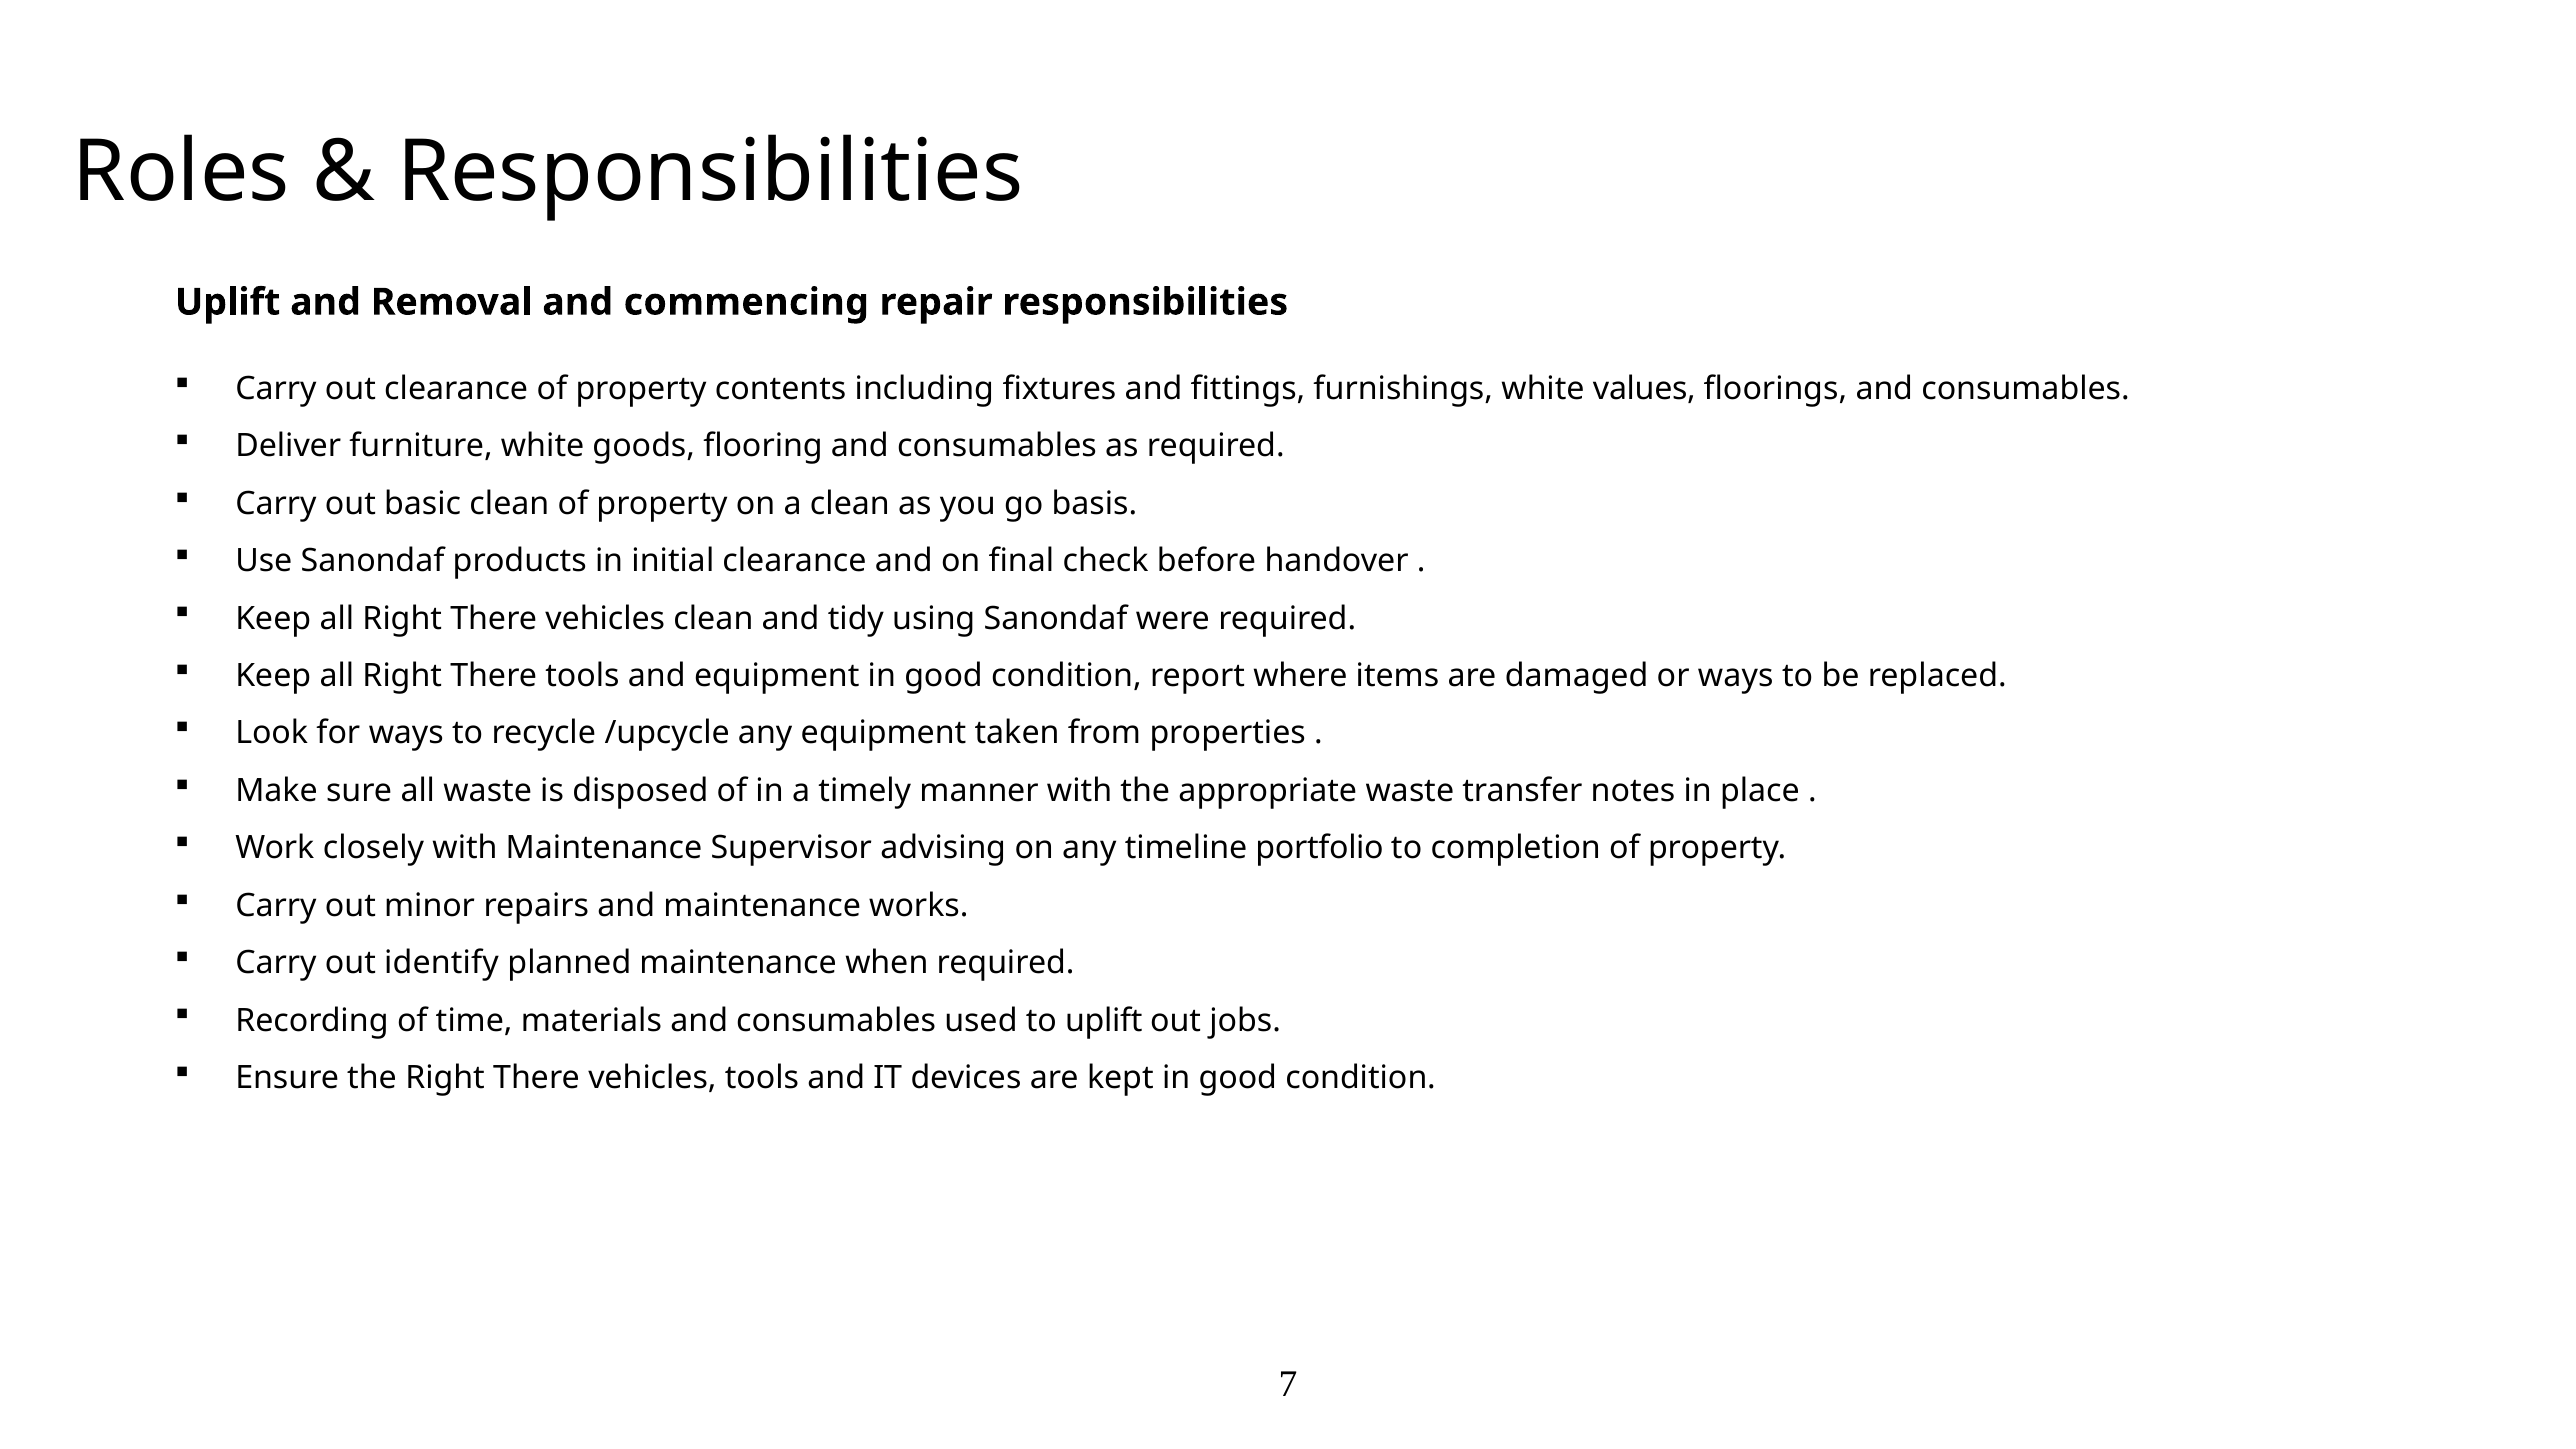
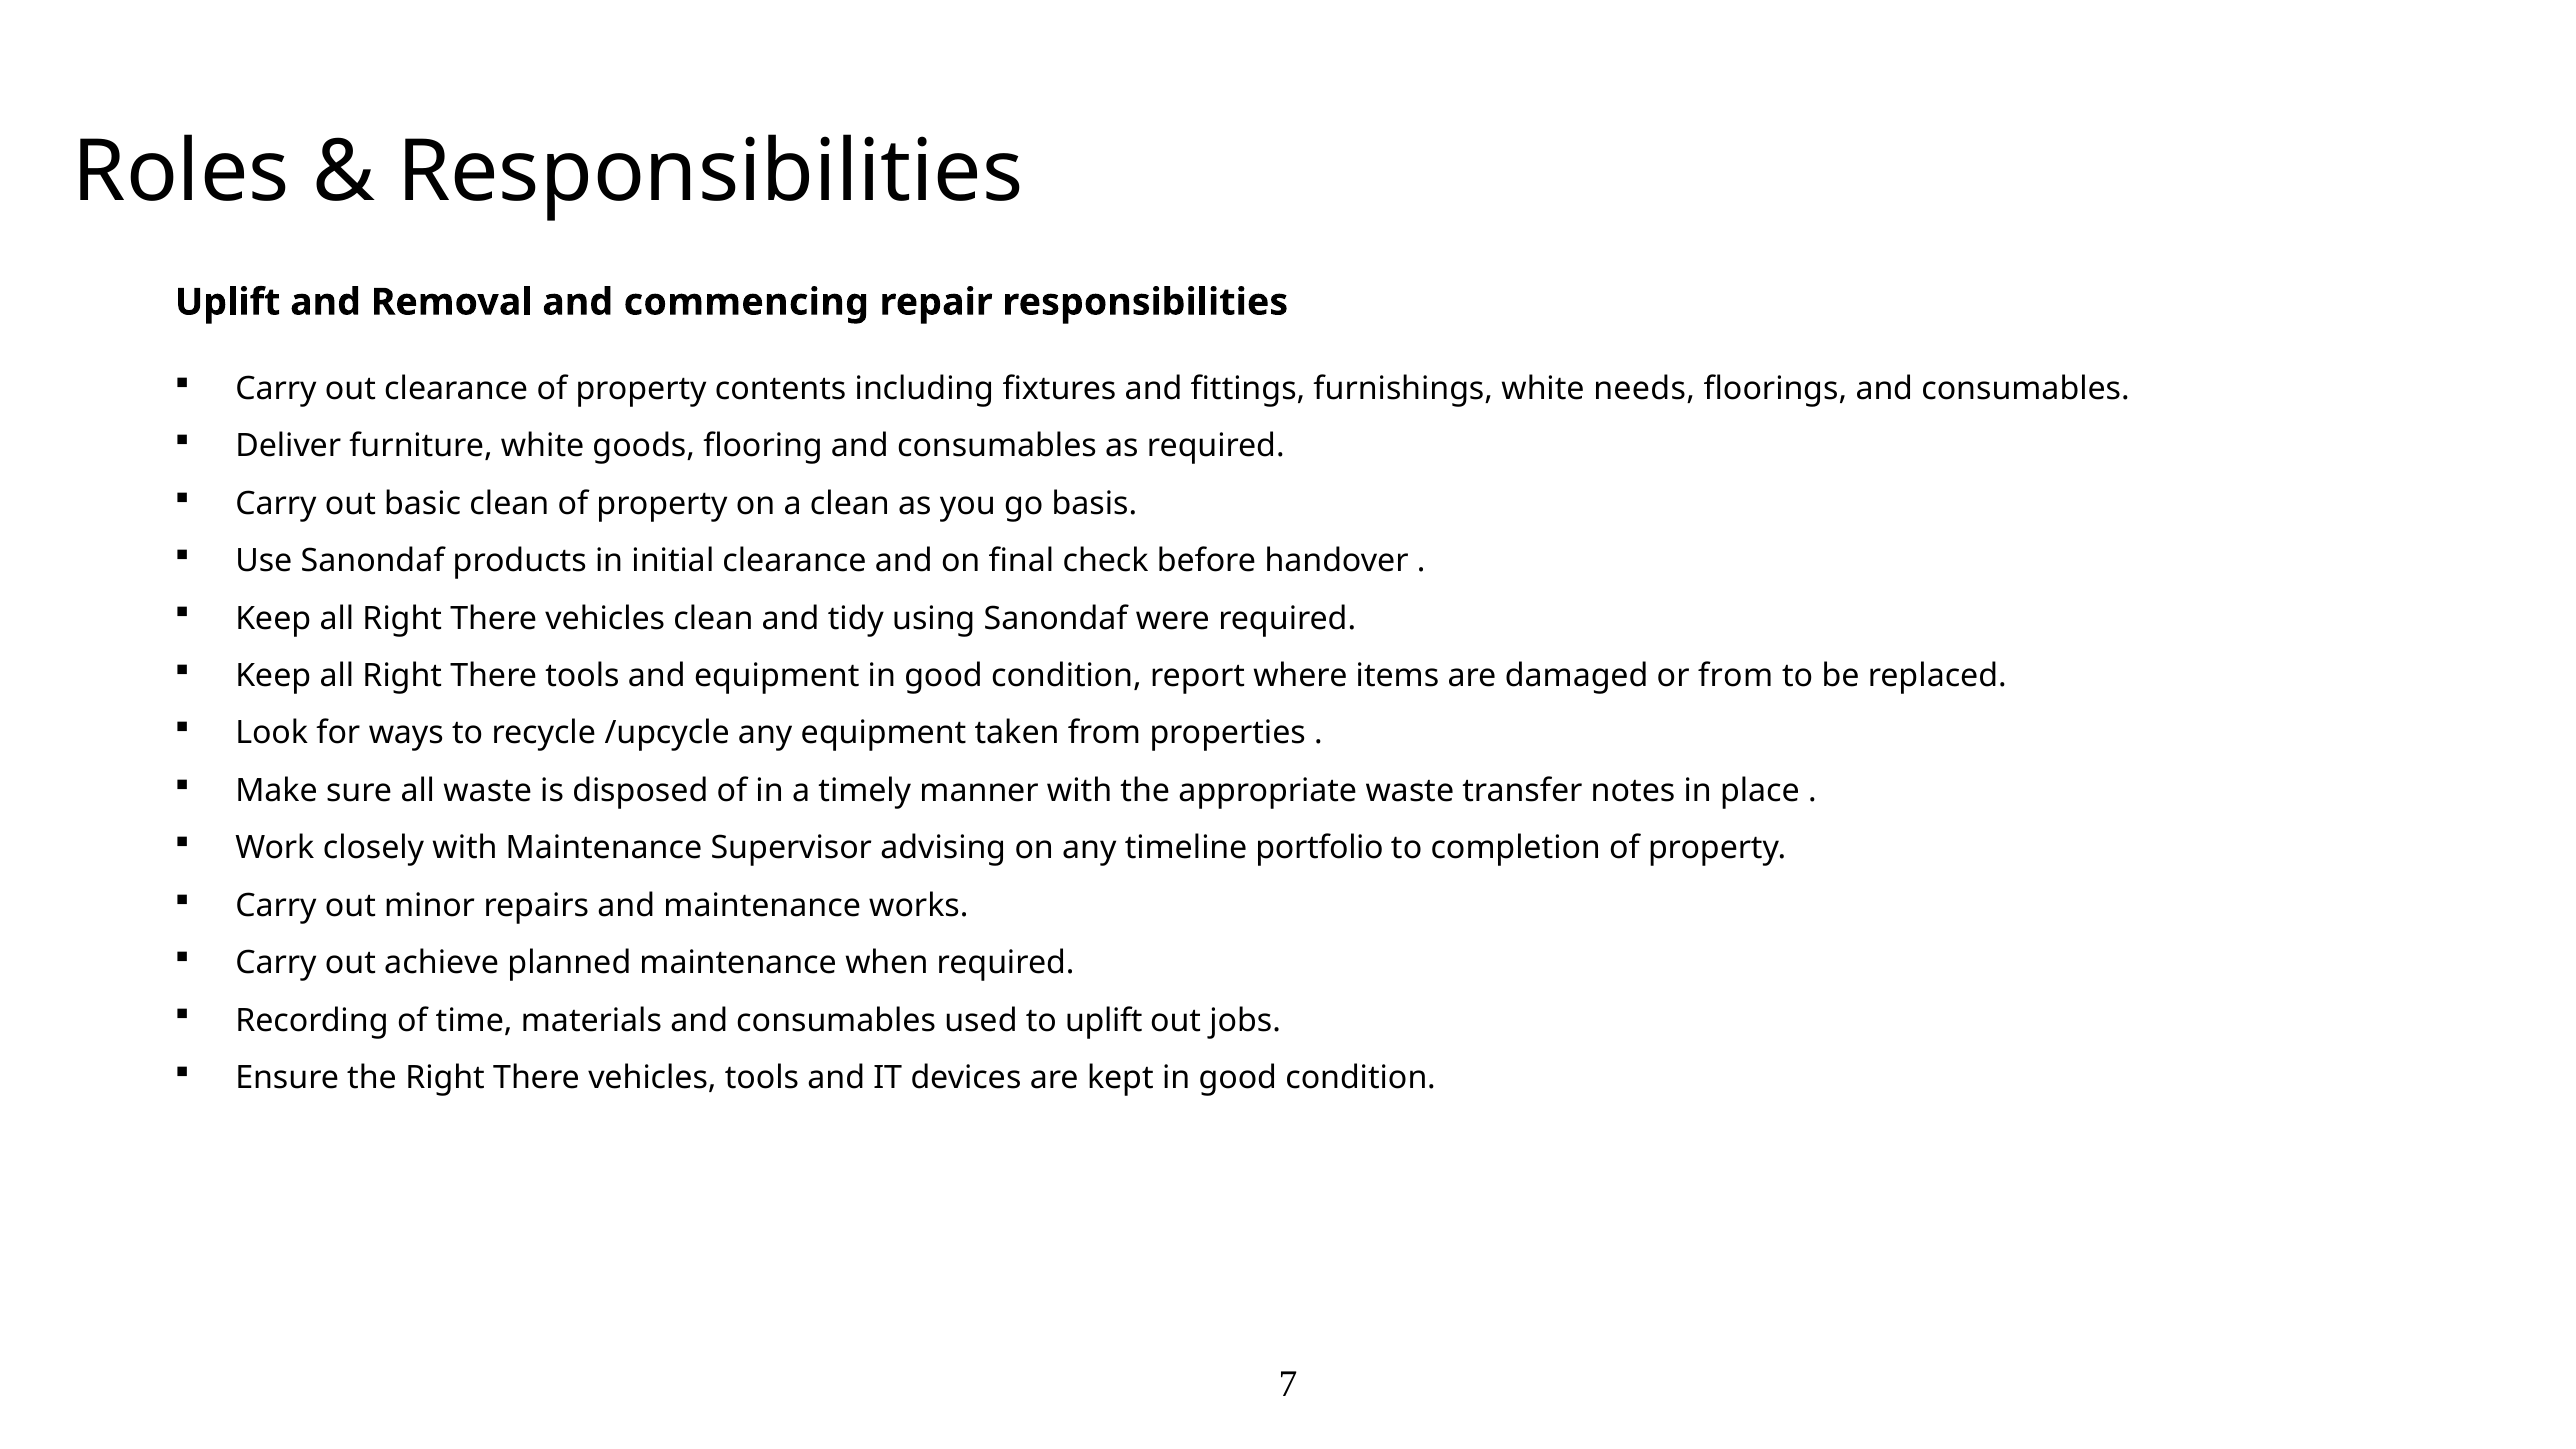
values: values -> needs (1644, 389)
or ways: ways -> from (1736, 676)
identify: identify -> achieve (442, 963)
